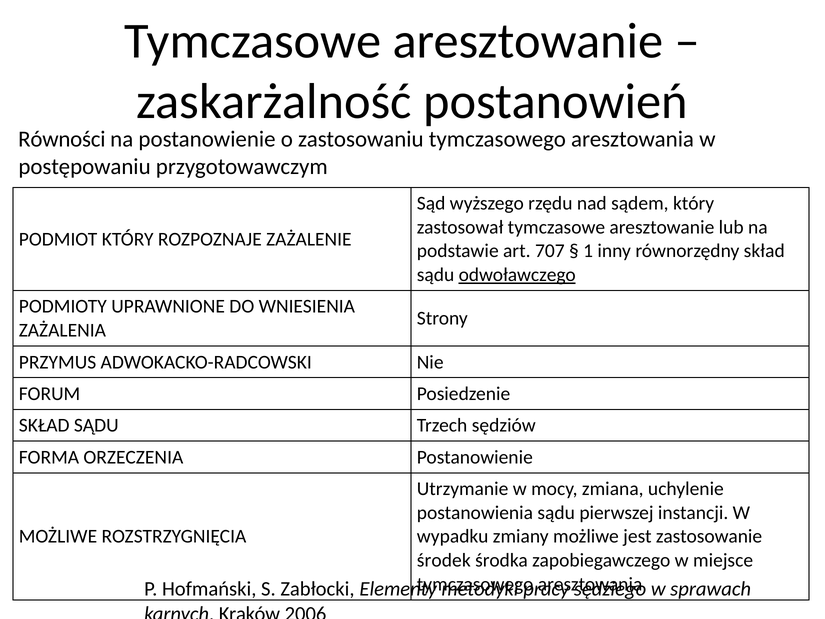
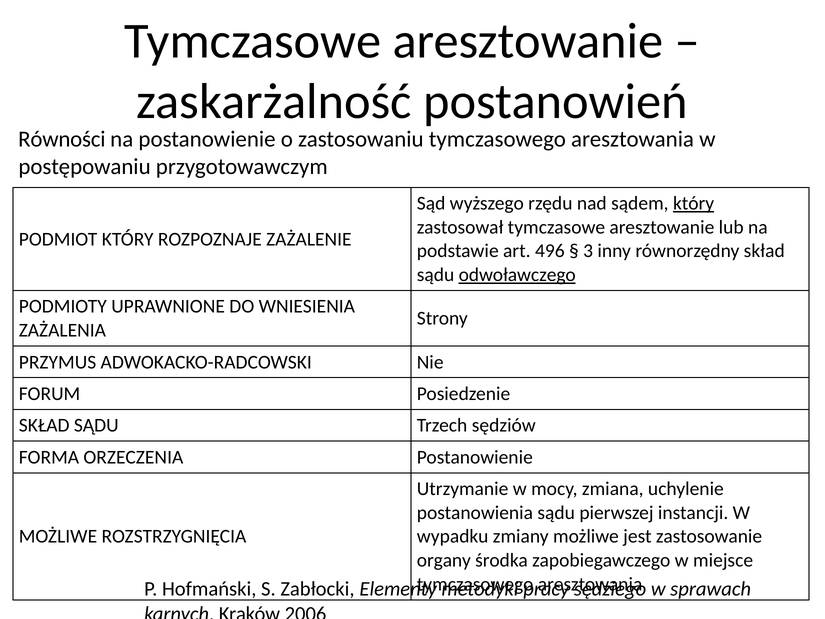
który underline: none -> present (694, 203)
707: 707 -> 496 (550, 251)
1: 1 -> 3 (588, 251)
środek: środek -> organy (444, 560)
